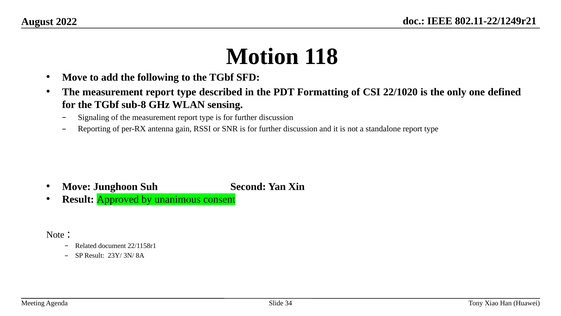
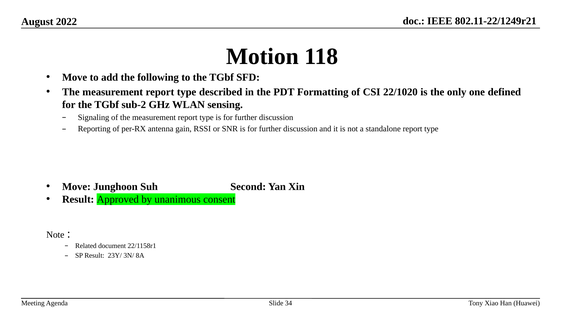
sub-8: sub-8 -> sub-2 (134, 105)
